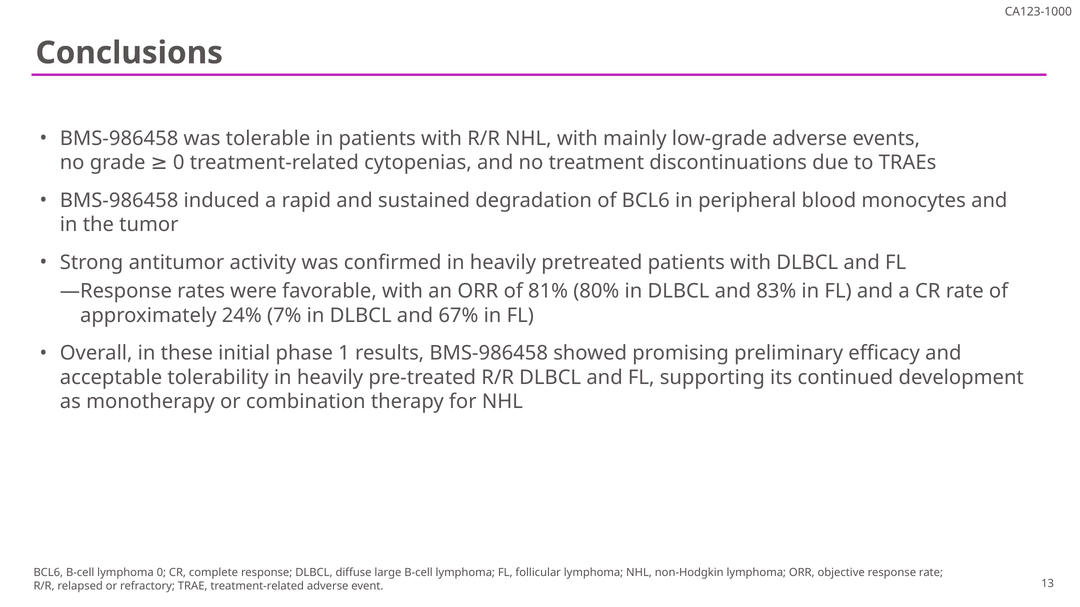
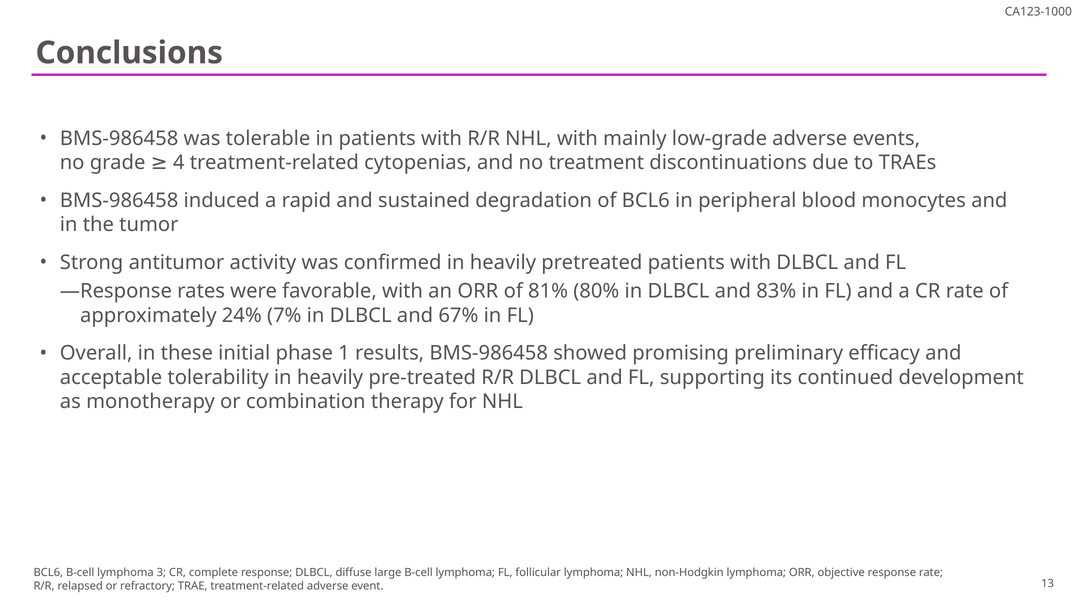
grade 0: 0 -> 4 (179, 163)
lymphoma 0: 0 -> 3 (161, 573)
